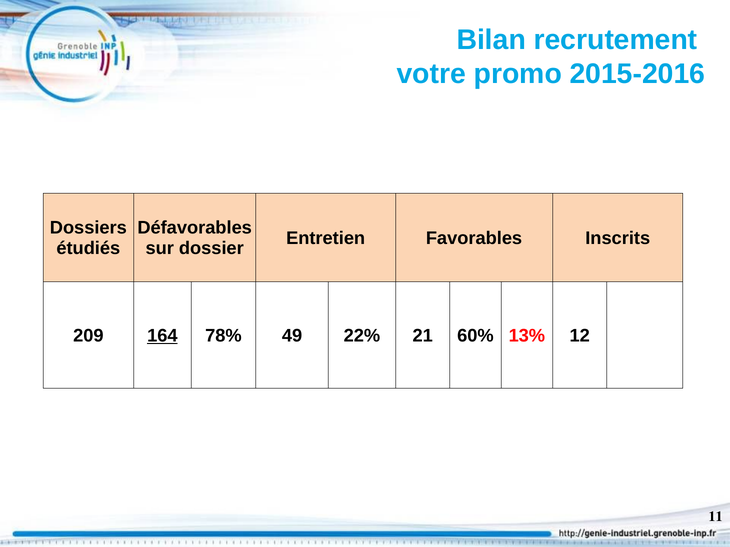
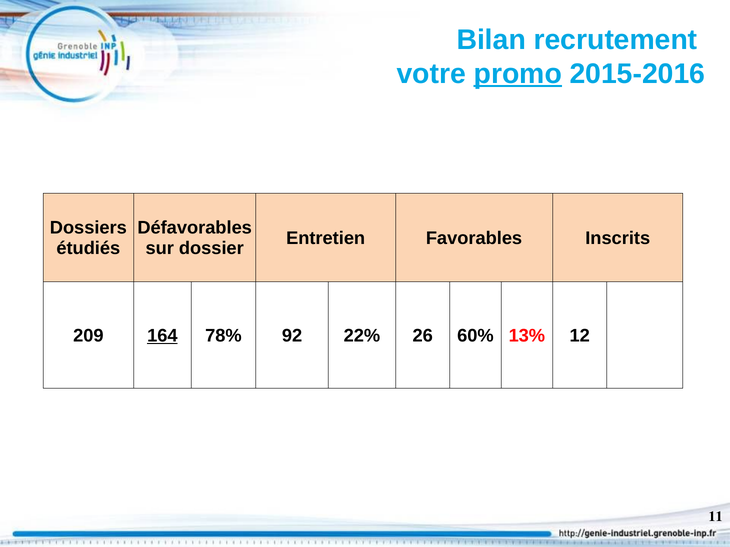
promo underline: none -> present (518, 74)
49: 49 -> 92 (292, 336)
21: 21 -> 26 (423, 336)
